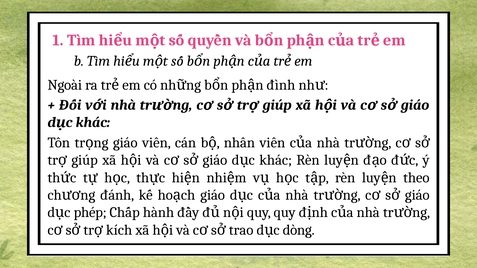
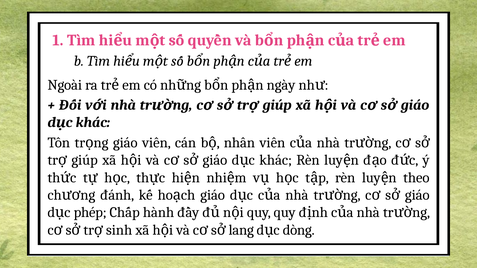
đình: đình -> ngày (281, 85)
kích: kích -> sinh (119, 230)
trao: trao -> lang (241, 230)
